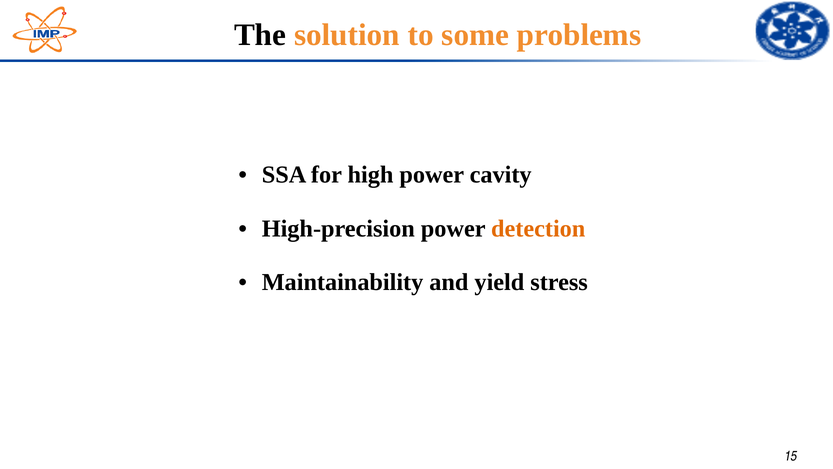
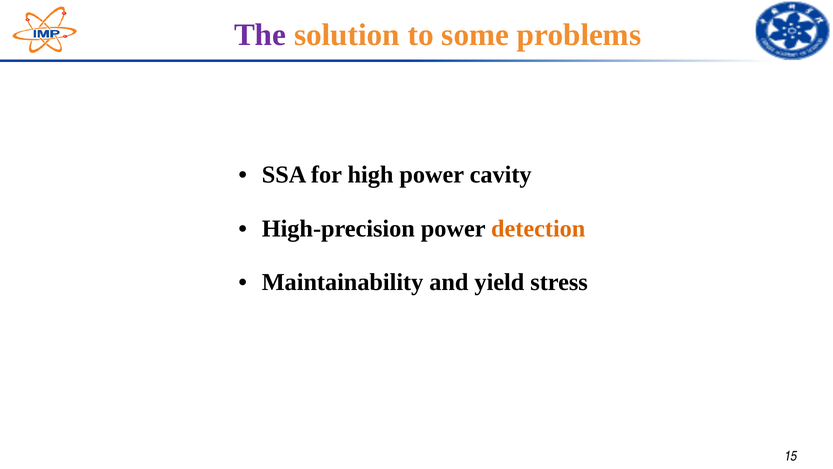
The colour: black -> purple (260, 35)
